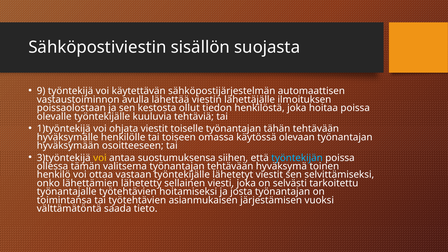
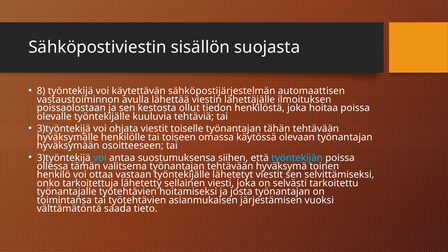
9: 9 -> 8 (41, 91)
1)työntekijä: 1)työntekijä -> 3)työntekijä (64, 129)
voi colour: yellow -> light blue (100, 158)
lähettämien: lähettämien -> tarkoitettuja (90, 183)
